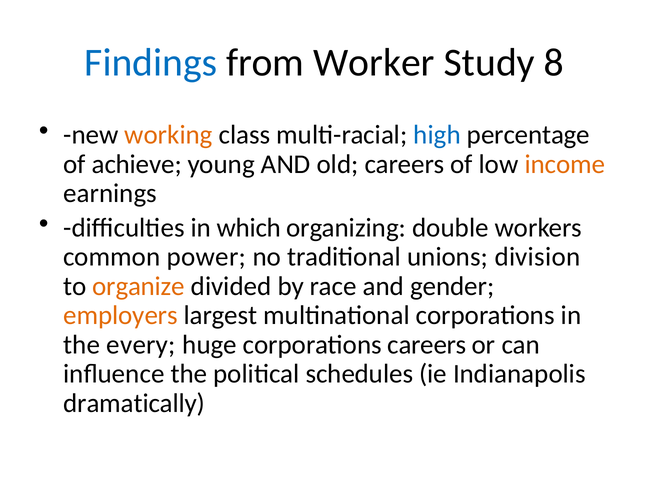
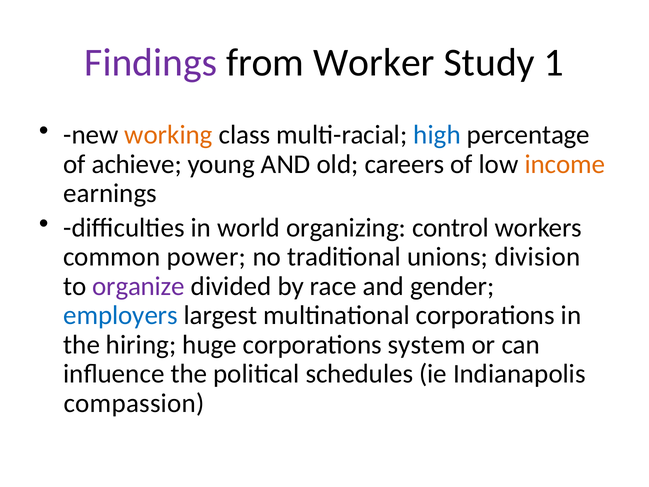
Findings colour: blue -> purple (151, 63)
8: 8 -> 1 (554, 63)
which: which -> world (249, 228)
double: double -> control (451, 228)
organize colour: orange -> purple (139, 286)
employers colour: orange -> blue (121, 315)
every: every -> hiring (141, 345)
corporations careers: careers -> system (427, 345)
dramatically: dramatically -> compassion (134, 403)
